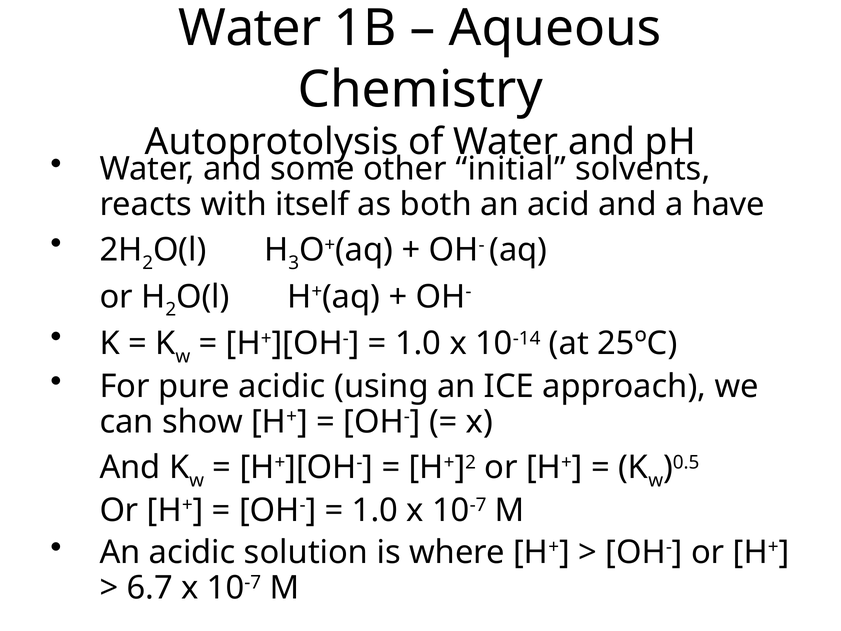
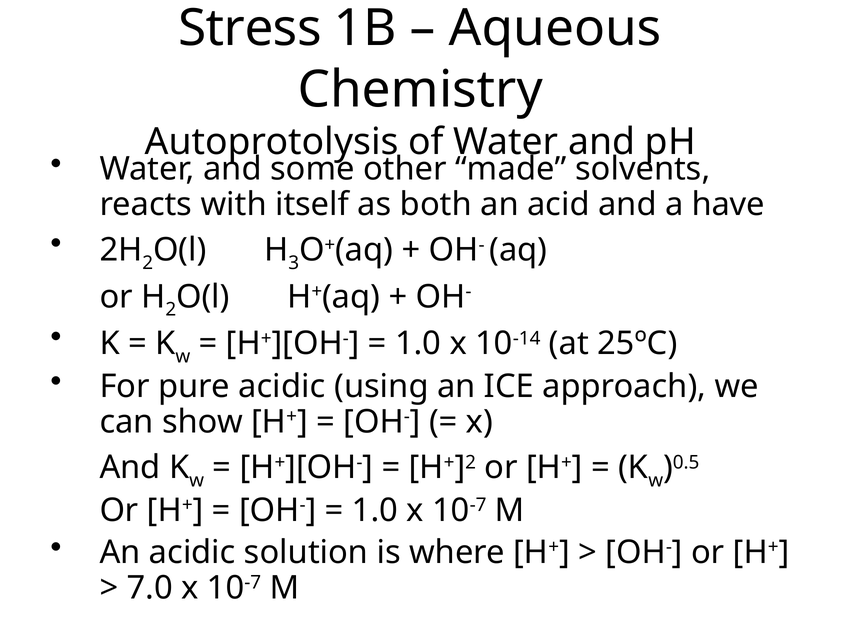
Water: Water -> Stress (250, 28)
initial: initial -> made (511, 169)
6.7: 6.7 -> 7.0 (150, 588)
